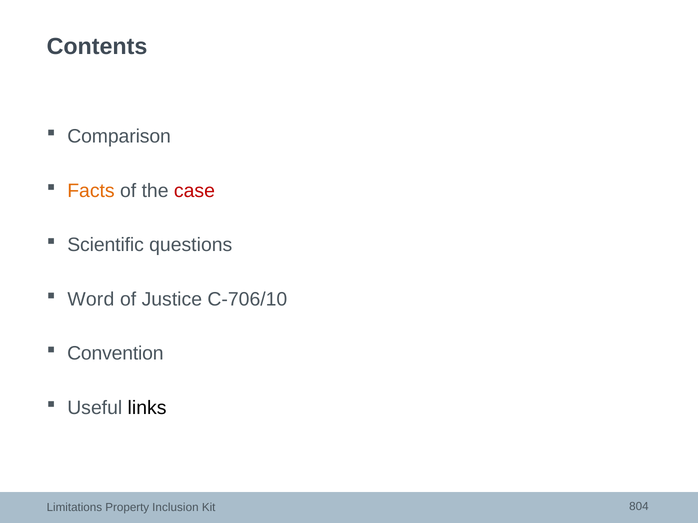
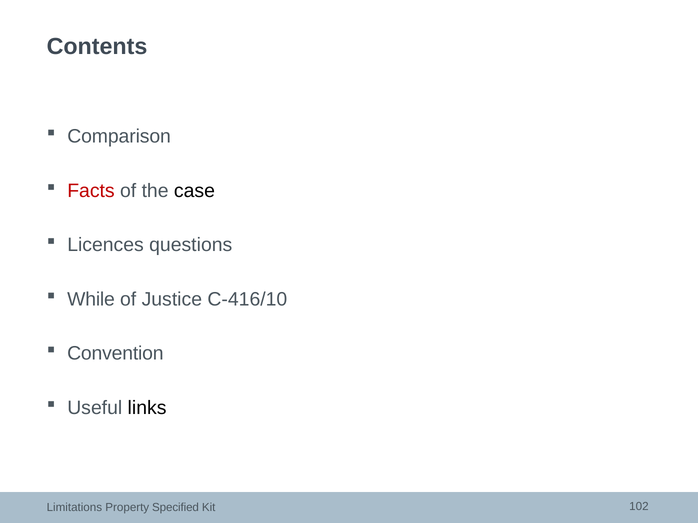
Facts colour: orange -> red (91, 191)
case colour: red -> black (194, 191)
Scientific: Scientific -> Licences (106, 245)
Word: Word -> While (91, 300)
C-706/10: C-706/10 -> C-416/10 (247, 300)
Inclusion: Inclusion -> Specified (176, 508)
804: 804 -> 102 (639, 507)
